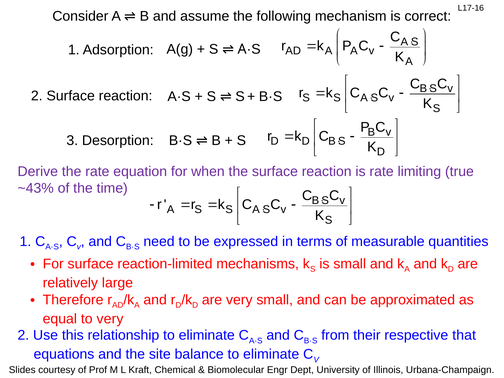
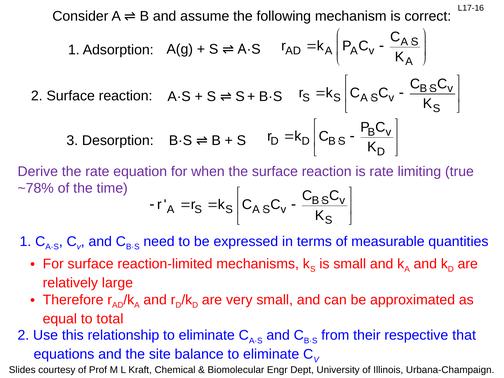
~43%: ~43% -> ~78% (36, 188)
to very: very -> total (110, 319)
